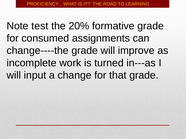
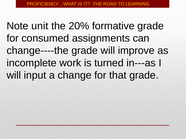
test: test -> unit (40, 26)
